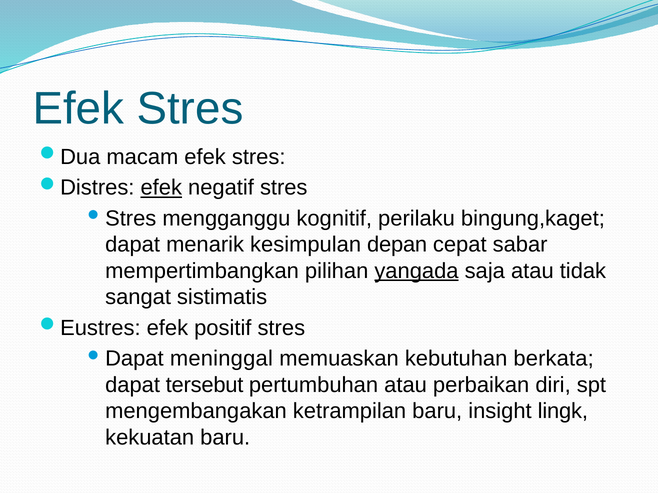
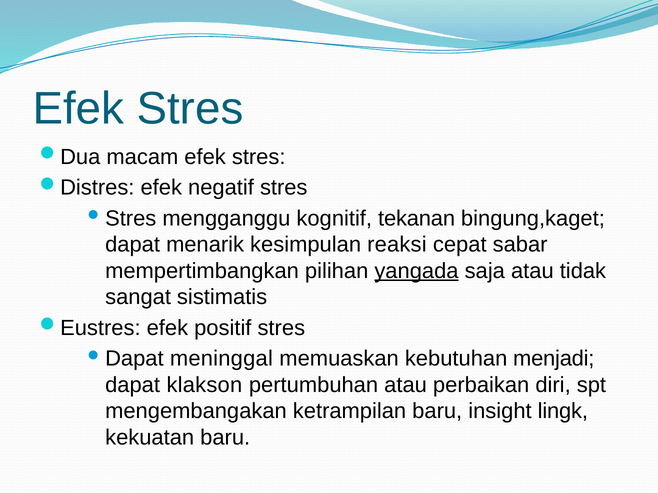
efek underline: present -> none (161, 188)
perilaku: perilaku -> tekanan (417, 219)
depan: depan -> reaksi (397, 245)
berkata: berkata -> menjadi (554, 359)
tersebut: tersebut -> klakson (204, 385)
